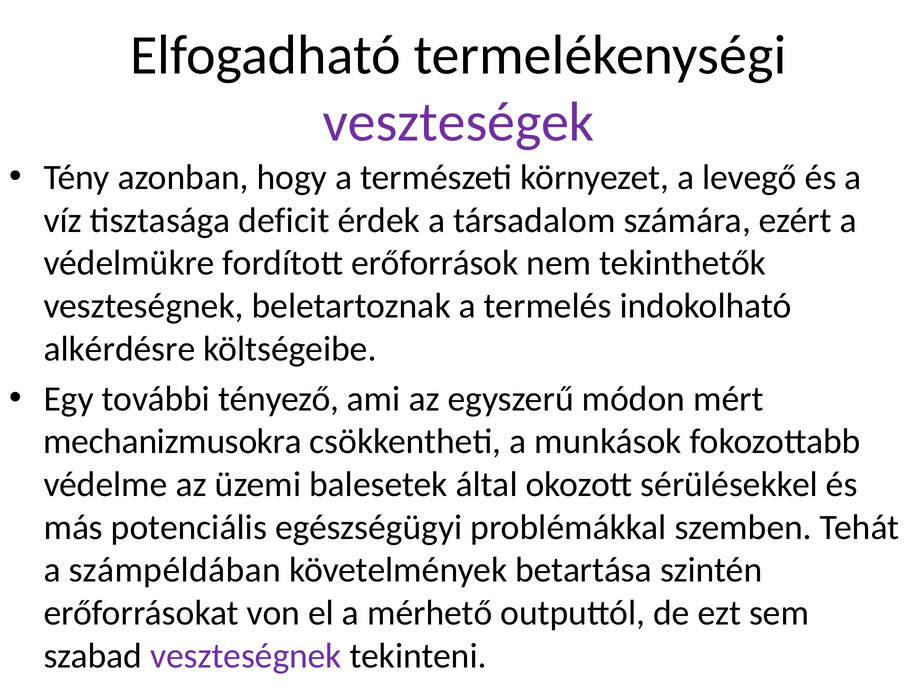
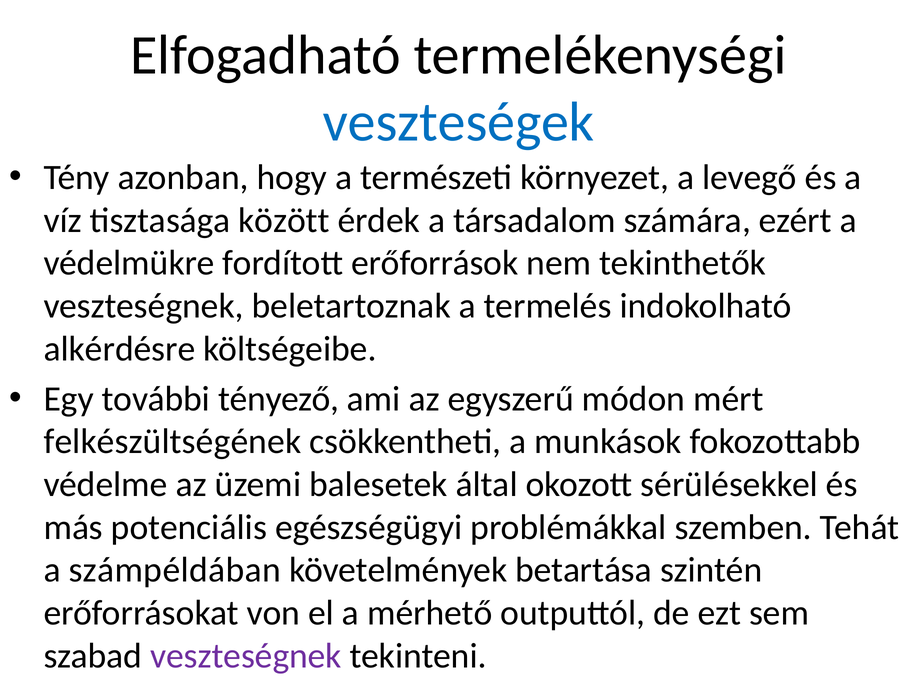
veszteségek colour: purple -> blue (459, 122)
deficit: deficit -> között (284, 220)
mechanizmusokra: mechanizmusokra -> felkészültségének (172, 441)
